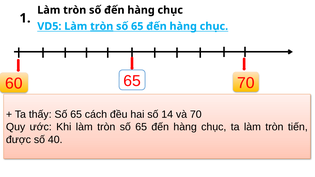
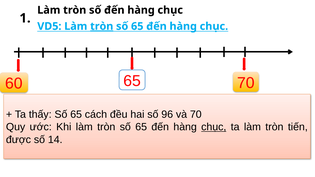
14: 14 -> 96 (167, 115)
chục underline: none -> present (214, 127)
40: 40 -> 14 (55, 140)
